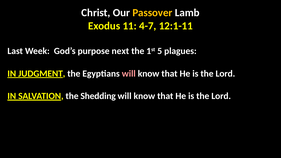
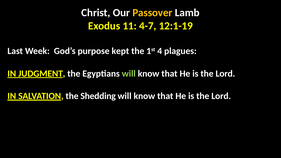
12:1-11: 12:1-11 -> 12:1-19 (176, 26)
next: next -> kept (120, 51)
5: 5 -> 4 (160, 51)
will colour: pink -> light green (129, 74)
